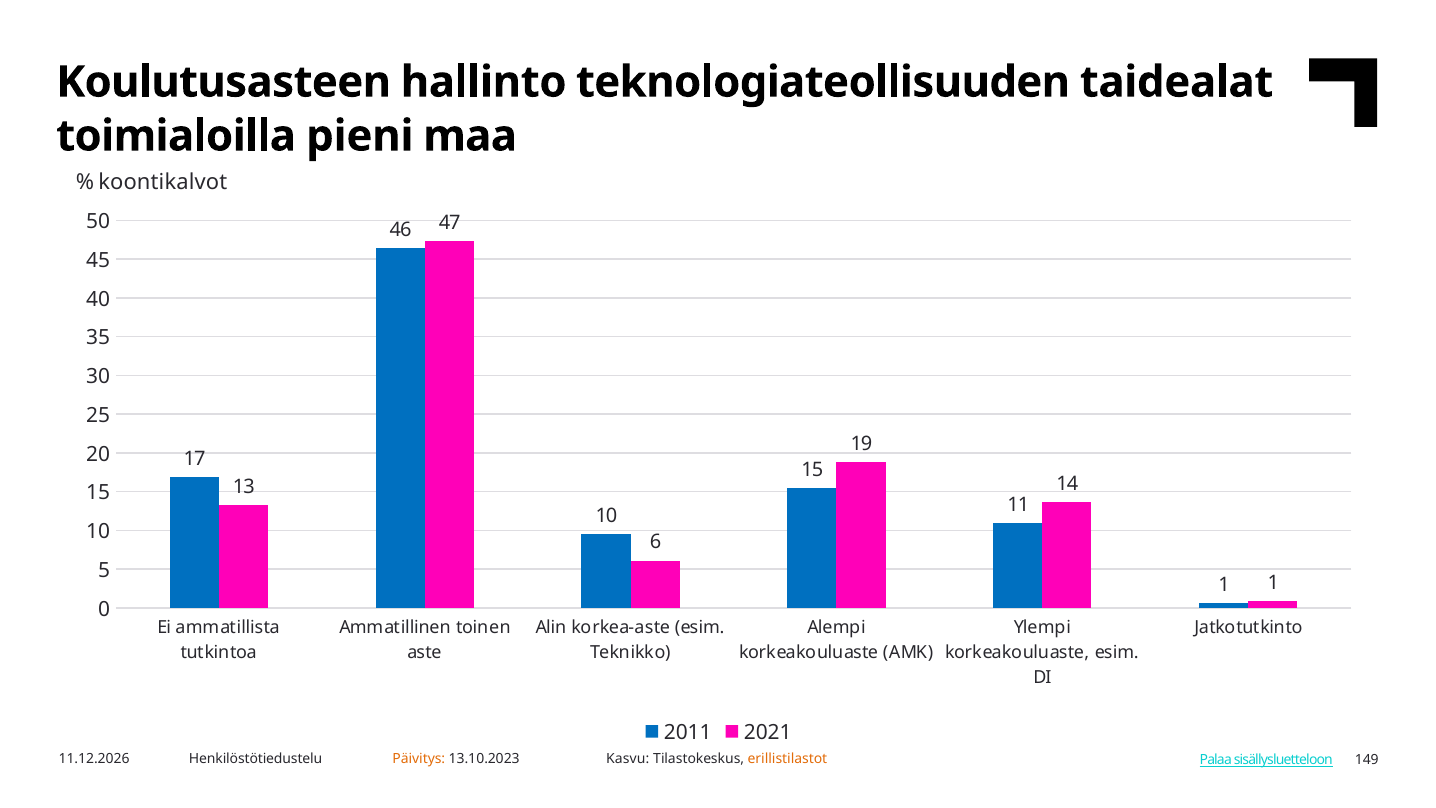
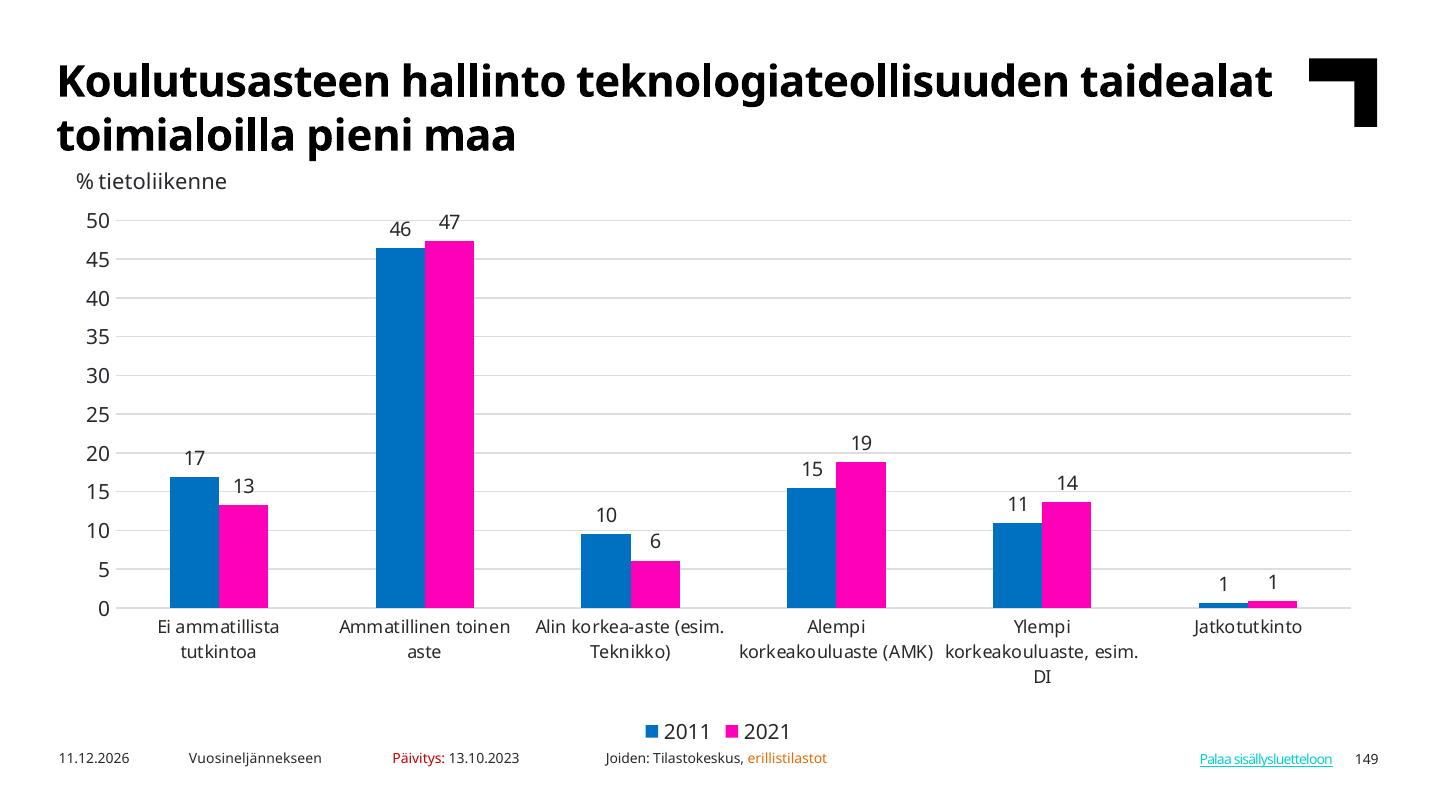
koontikalvot: koontikalvot -> tietoliikenne (163, 182)
Henkilöstötiedustelu: Henkilöstötiedustelu -> Vuosineljännekseen (255, 759)
Päivitys colour: orange -> red (419, 759)
Kasvu: Kasvu -> Joiden (628, 759)
